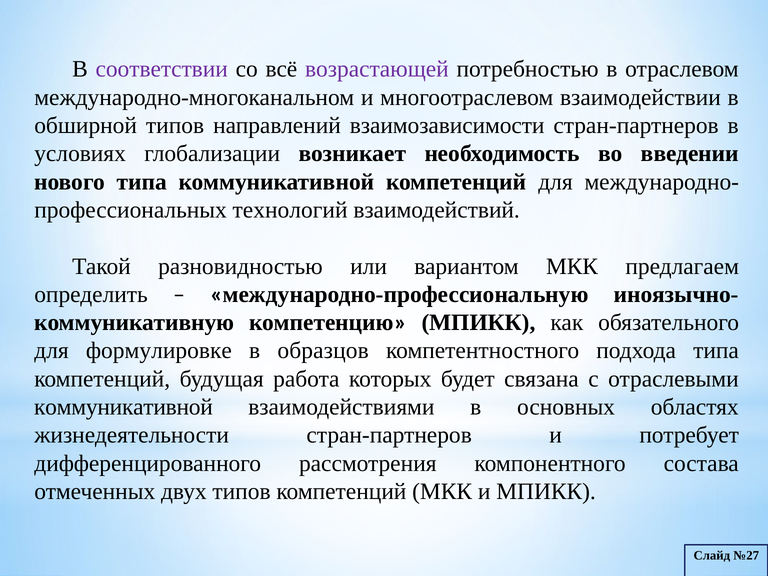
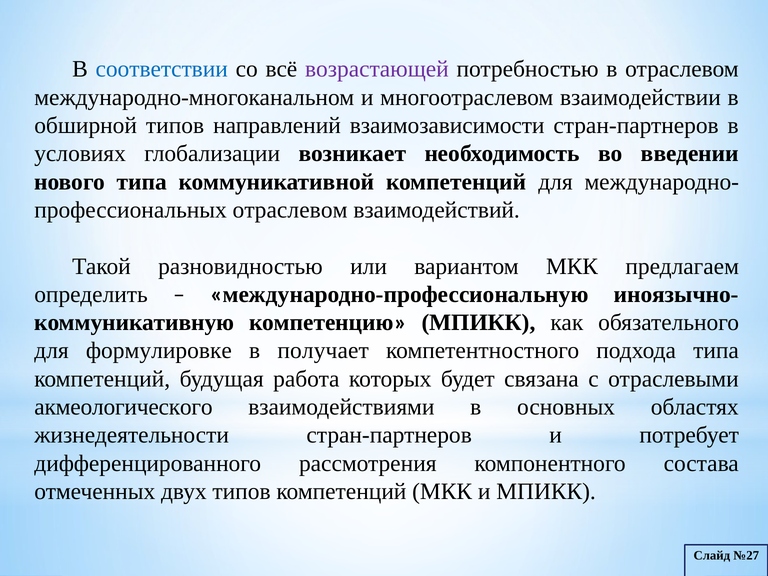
соответствии colour: purple -> blue (162, 69)
технологий: технологий -> отраслевом (290, 210)
образцов: образцов -> получает (323, 351)
коммуникативной: коммуникативной -> акмеологического (123, 407)
